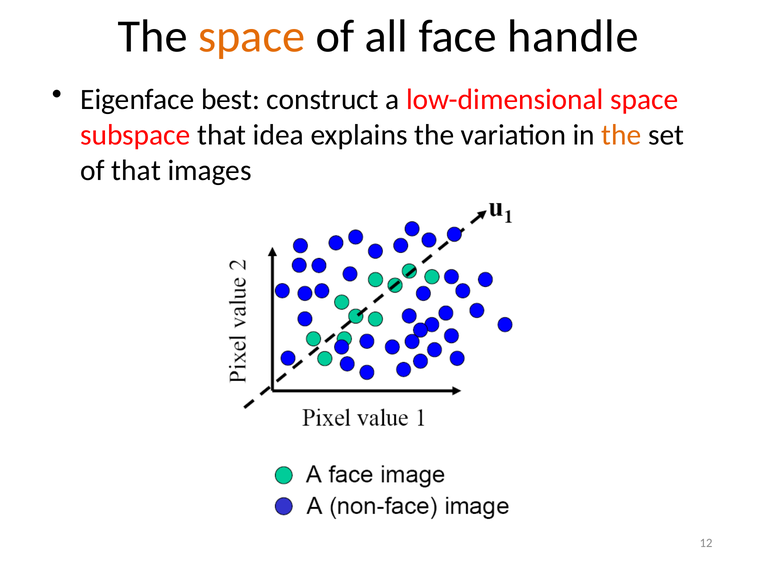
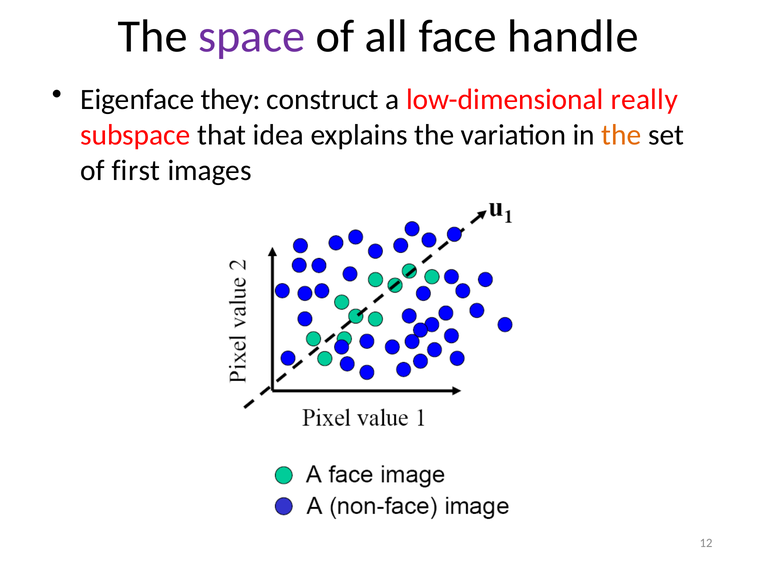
space colour: orange -> purple (252, 37)
best: best -> they (231, 99)
low-dimensional space: space -> really (644, 99)
of that: that -> first (136, 170)
